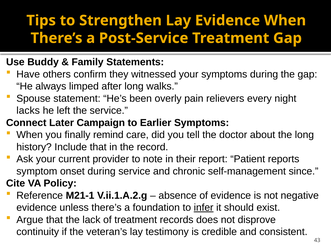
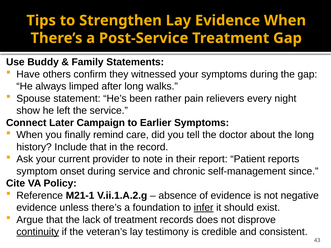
overly: overly -> rather (168, 99)
lacks: lacks -> show (28, 111)
continuity underline: none -> present (38, 232)
